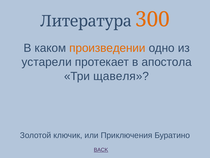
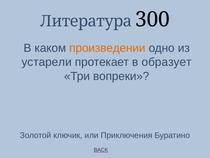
300 colour: orange -> black (152, 19)
апостола: апостола -> образует (167, 62)
щавеля: щавеля -> вопреки (121, 76)
